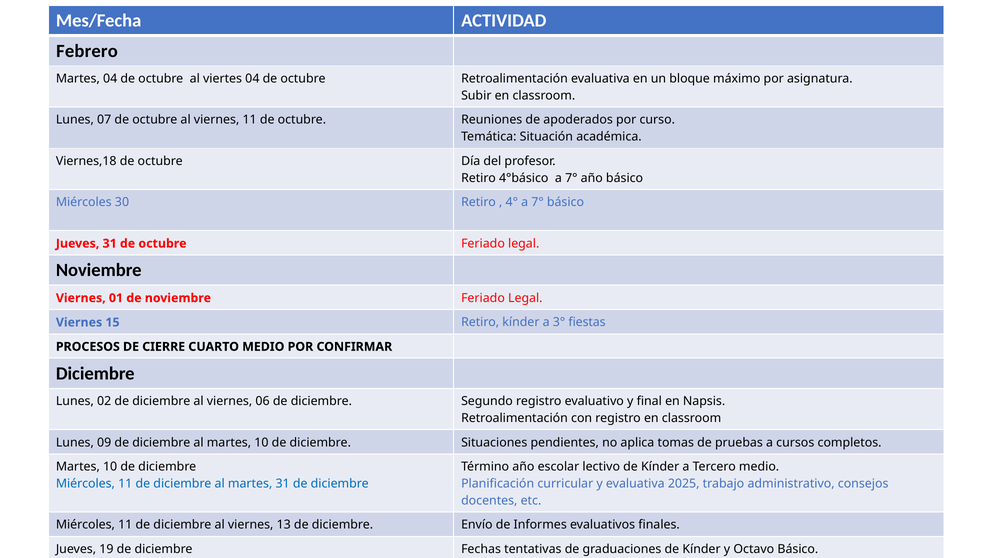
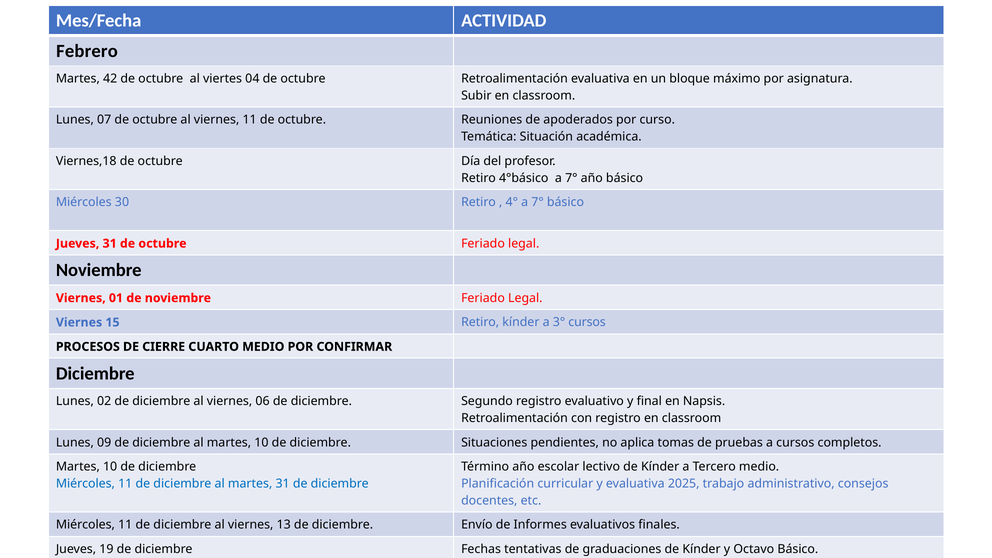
Martes 04: 04 -> 42 (110, 79)
3° fiestas: fiestas -> cursos (587, 322)
